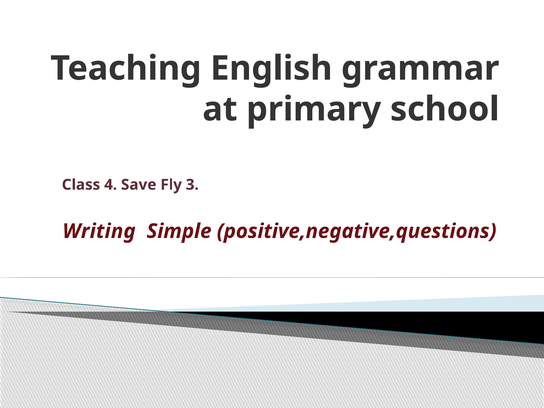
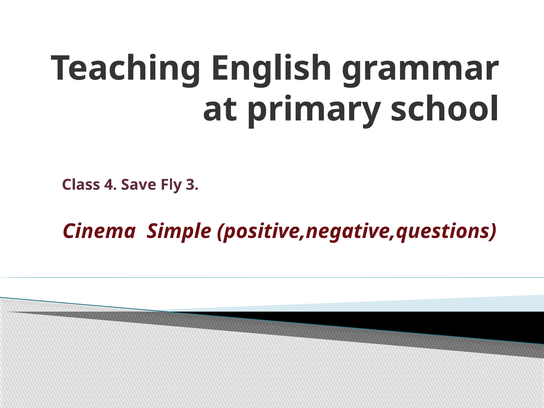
Writing: Writing -> Cinema (99, 231)
